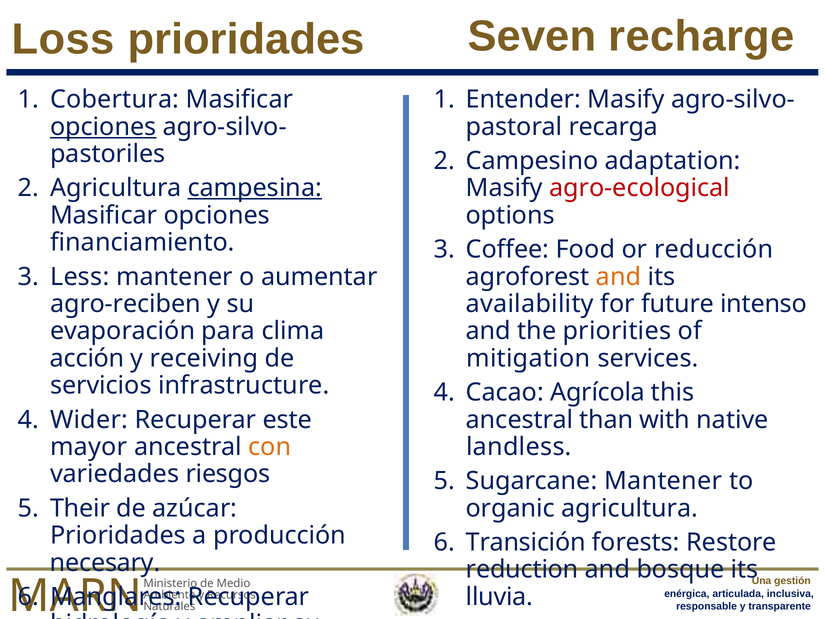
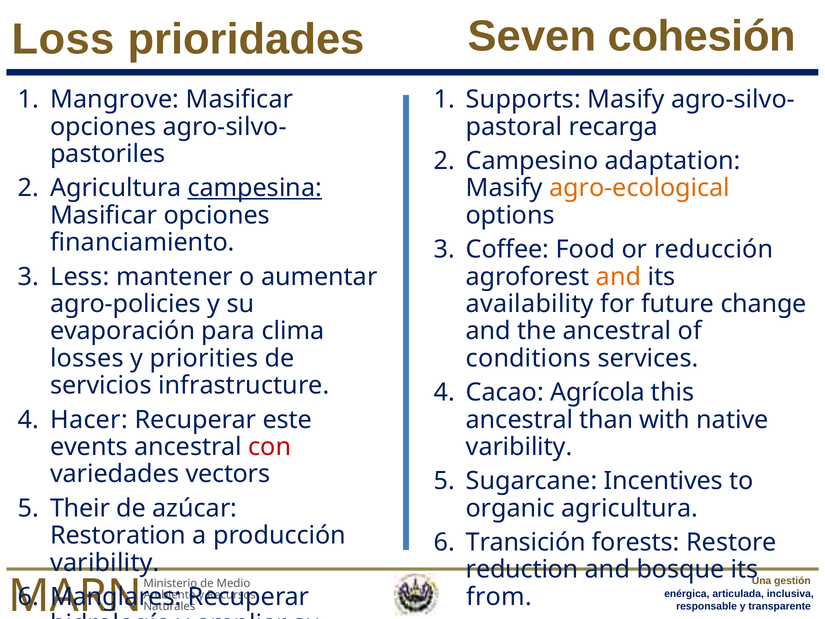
recharge: recharge -> cohesión (702, 36)
Cobertura: Cobertura -> Mangrove (115, 99)
Entender: Entender -> Supports (523, 99)
opciones underline: present -> none (103, 127)
agro-ecological colour: red -> orange (640, 188)
agro-reciben: agro-reciben -> agro-policies (125, 304)
intenso: intenso -> change (764, 304)
the priorities: priorities -> ancestral (617, 331)
acción: acción -> losses (87, 358)
receiving: receiving -> priorities (204, 358)
mitigation: mitigation -> conditions (528, 358)
Wider: Wider -> Hacer (89, 420)
mayor: mayor -> events (89, 447)
con colour: orange -> red (270, 447)
landless: landless -> varibility (519, 447)
riesgos: riesgos -> vectors (228, 474)
Sugarcane Mantener: Mantener -> Incentives (663, 481)
Prioridades: Prioridades -> Restoration (118, 535)
necesary: necesary -> varibility (105, 563)
lluvia: lluvia -> from (499, 597)
